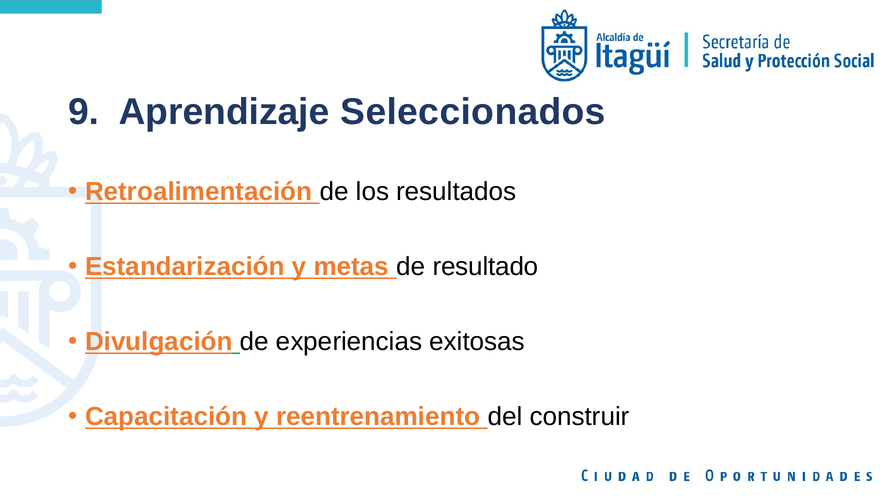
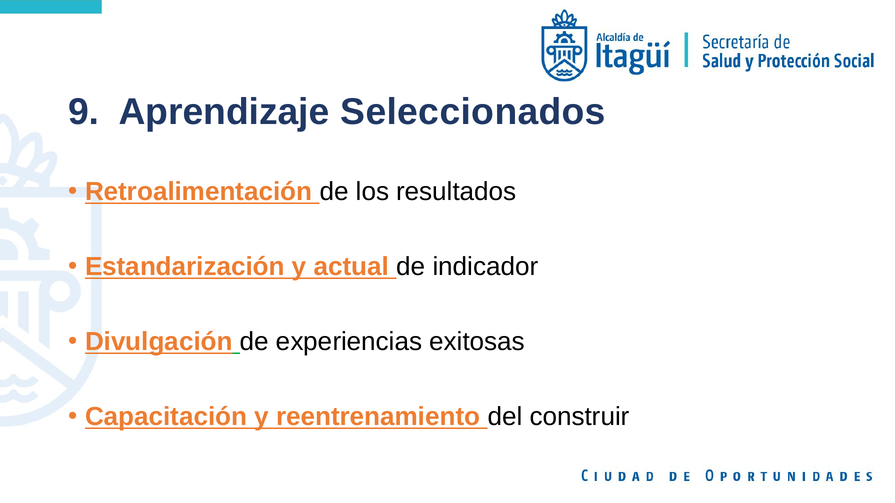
metas: metas -> actual (351, 267)
resultado: resultado -> indicador (485, 267)
